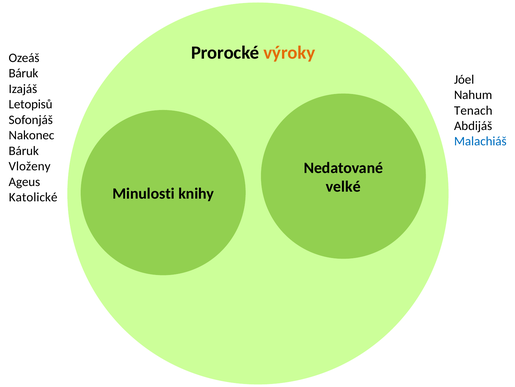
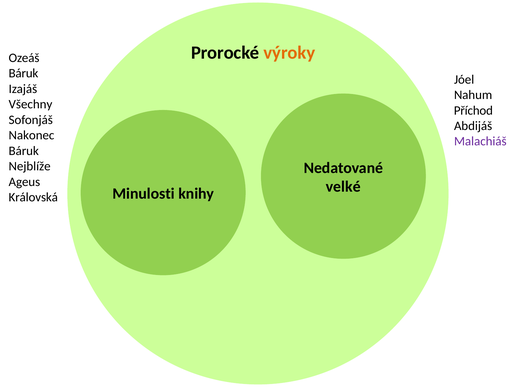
Letopisů: Letopisů -> Všechny (30, 104)
Tenach: Tenach -> Příchod (473, 110)
Malachiáš colour: blue -> purple (480, 141)
Vloženy: Vloženy -> Nejblíže (30, 166)
Katolické: Katolické -> Královská (33, 197)
